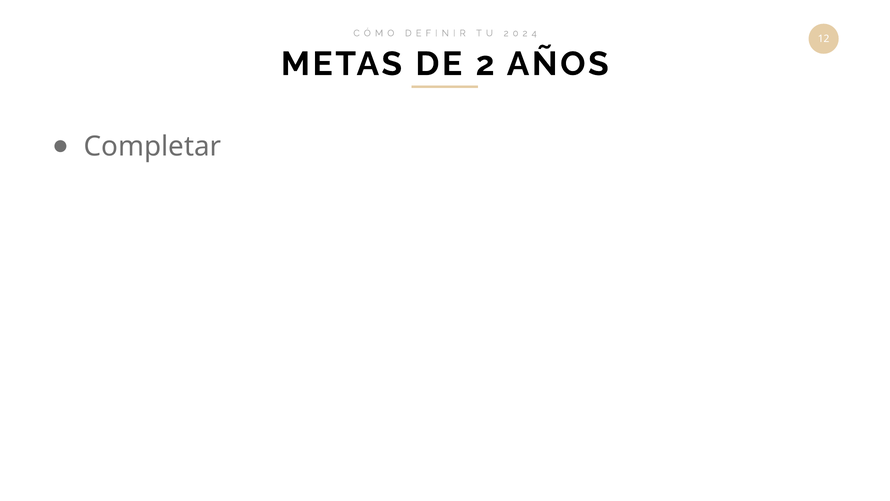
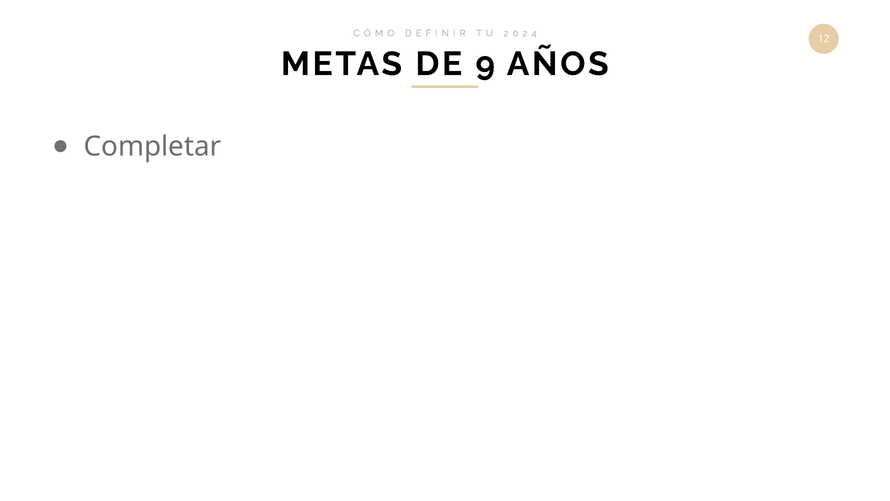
DE 2: 2 -> 9 (485, 64)
